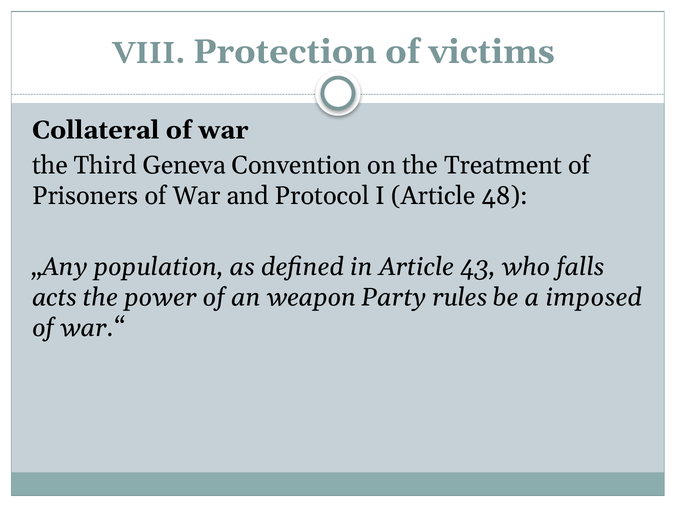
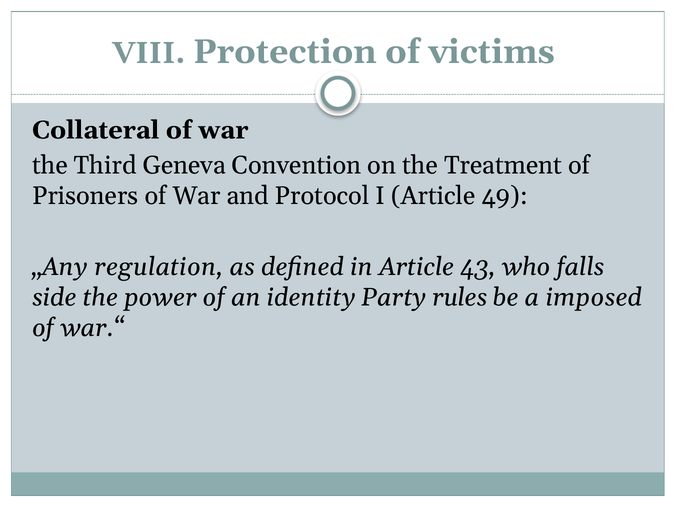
48: 48 -> 49 (505, 196)
population: population -> regulation (159, 267)
acts: acts -> side (55, 298)
weapon: weapon -> identity (311, 298)
